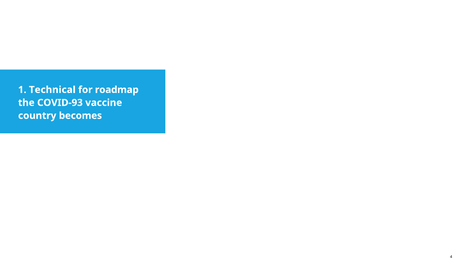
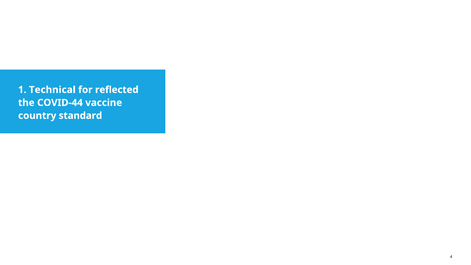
roadmap: roadmap -> reflected (117, 90)
COVID-93: COVID-93 -> COVID-44 (60, 103)
becomes: becomes -> standard (80, 116)
